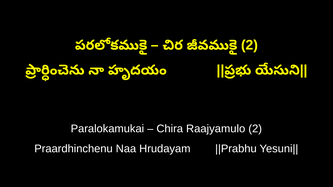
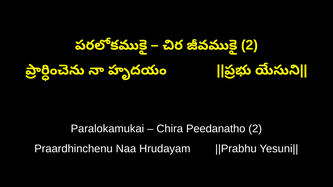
Raajyamulo: Raajyamulo -> Peedanatho (216, 129)
